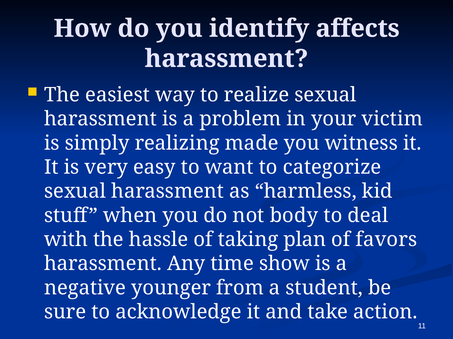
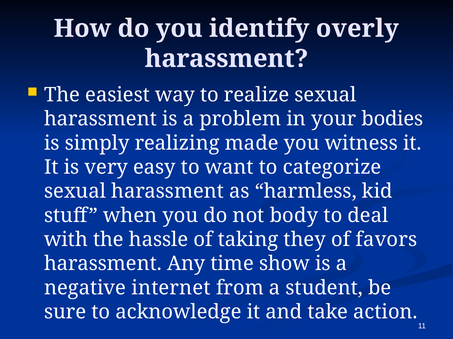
affects: affects -> overly (357, 29)
victim: victim -> bodies (392, 119)
plan: plan -> they (305, 240)
younger: younger -> internet (171, 288)
